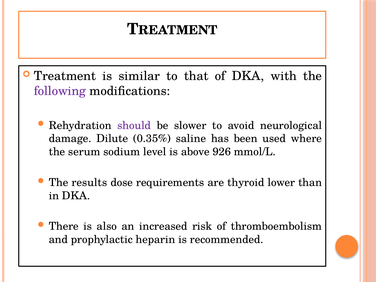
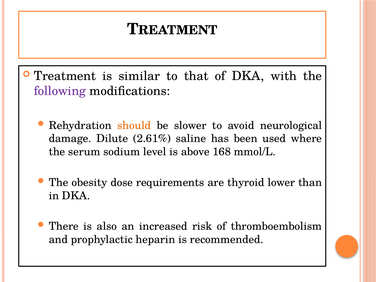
should colour: purple -> orange (134, 125)
0.35%: 0.35% -> 2.61% (152, 139)
926: 926 -> 168 (222, 152)
results: results -> obesity (89, 182)
